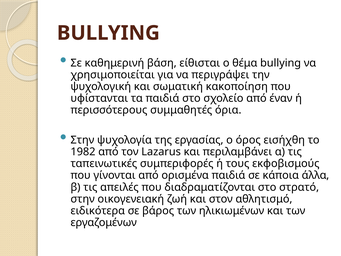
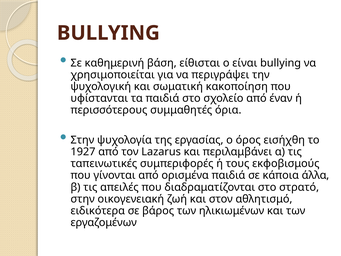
θέμα: θέμα -> είναι (245, 63)
1982: 1982 -> 1927 (83, 152)
